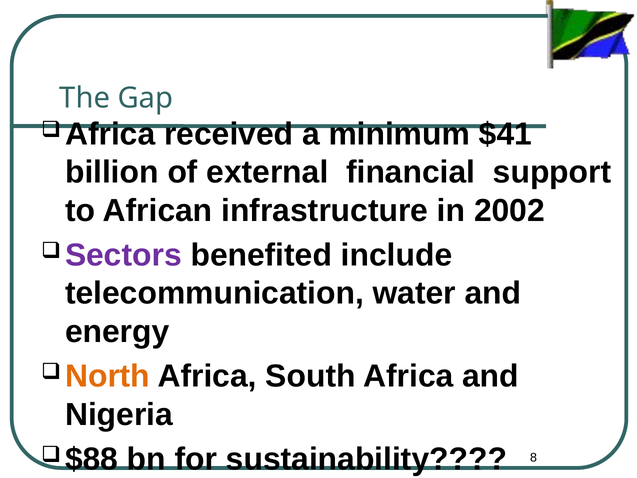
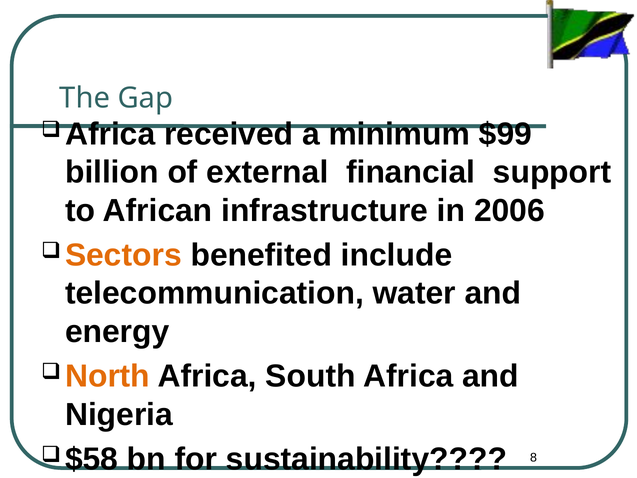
$41: $41 -> $99 (505, 134)
2002: 2002 -> 2006 (509, 210)
Sectors colour: purple -> orange (123, 255)
$88: $88 -> $58 (92, 459)
